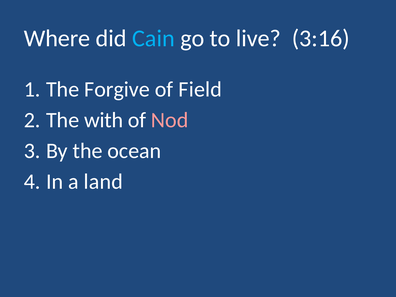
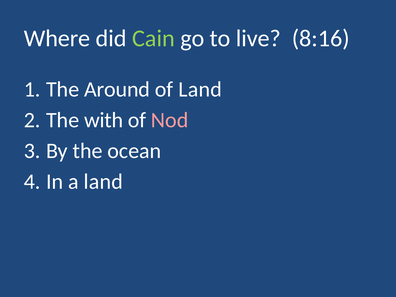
Cain colour: light blue -> light green (153, 38)
3:16: 3:16 -> 8:16 (321, 38)
Forgive: Forgive -> Around (117, 89)
of Field: Field -> Land (200, 89)
